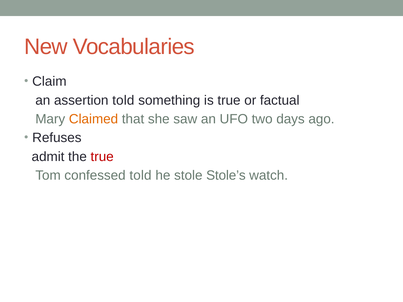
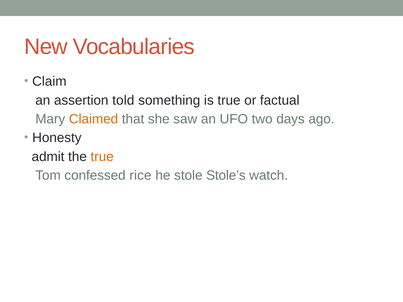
Refuses: Refuses -> Honesty (57, 138)
true colour: red -> orange (102, 157)
confessed told: told -> rice (140, 176)
